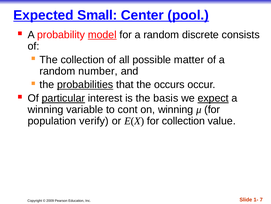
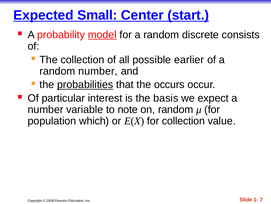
pool: pool -> start (188, 15)
matter: matter -> earlier (189, 60)
particular underline: present -> none (63, 98)
expect underline: present -> none (213, 98)
winning: winning -> number (46, 109)
cont: cont -> note (128, 109)
on winning: winning -> random (176, 109)
verify: verify -> which (94, 121)
